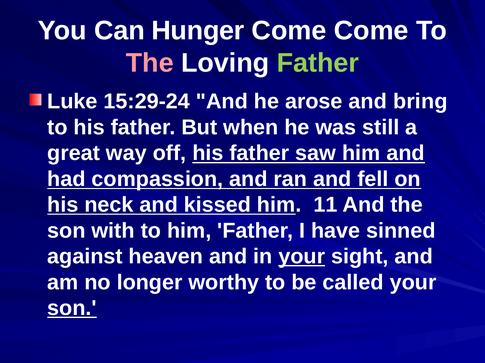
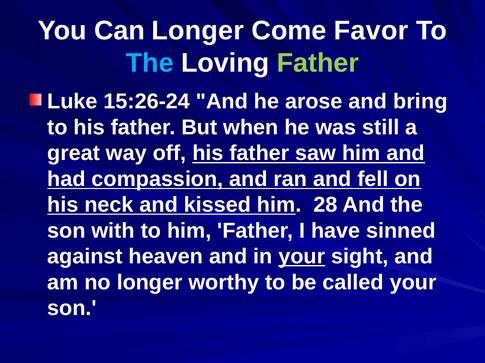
Can Hunger: Hunger -> Longer (198, 31)
Come Come: Come -> Favor (371, 31)
The colour: pink -> light blue (150, 63)
15:29-24: 15:29-24 -> 15:26-24 (147, 102)
11: 11 -> 28 (325, 205)
son underline: present -> none (72, 309)
